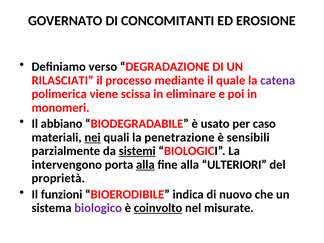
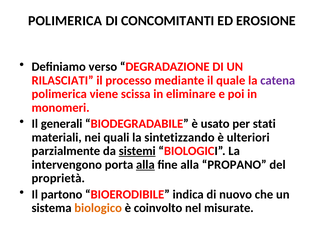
GOVERNATO: GOVERNATO -> POLIMERICA (65, 21)
abbiano: abbiano -> generali (62, 124)
caso: caso -> stati (264, 124)
nei underline: present -> none (93, 137)
penetrazione: penetrazione -> sintetizzando (180, 137)
sensibili: sensibili -> ulteriori (248, 137)
ULTERIORI: ULTERIORI -> PROPANO (234, 165)
funzioni: funzioni -> partono (62, 194)
biologico colour: purple -> orange (98, 208)
coinvolto underline: present -> none (158, 208)
